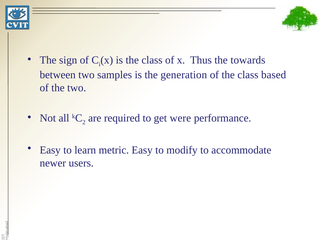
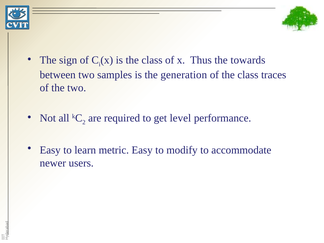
based: based -> traces (274, 75)
were: were -> level (180, 118)
